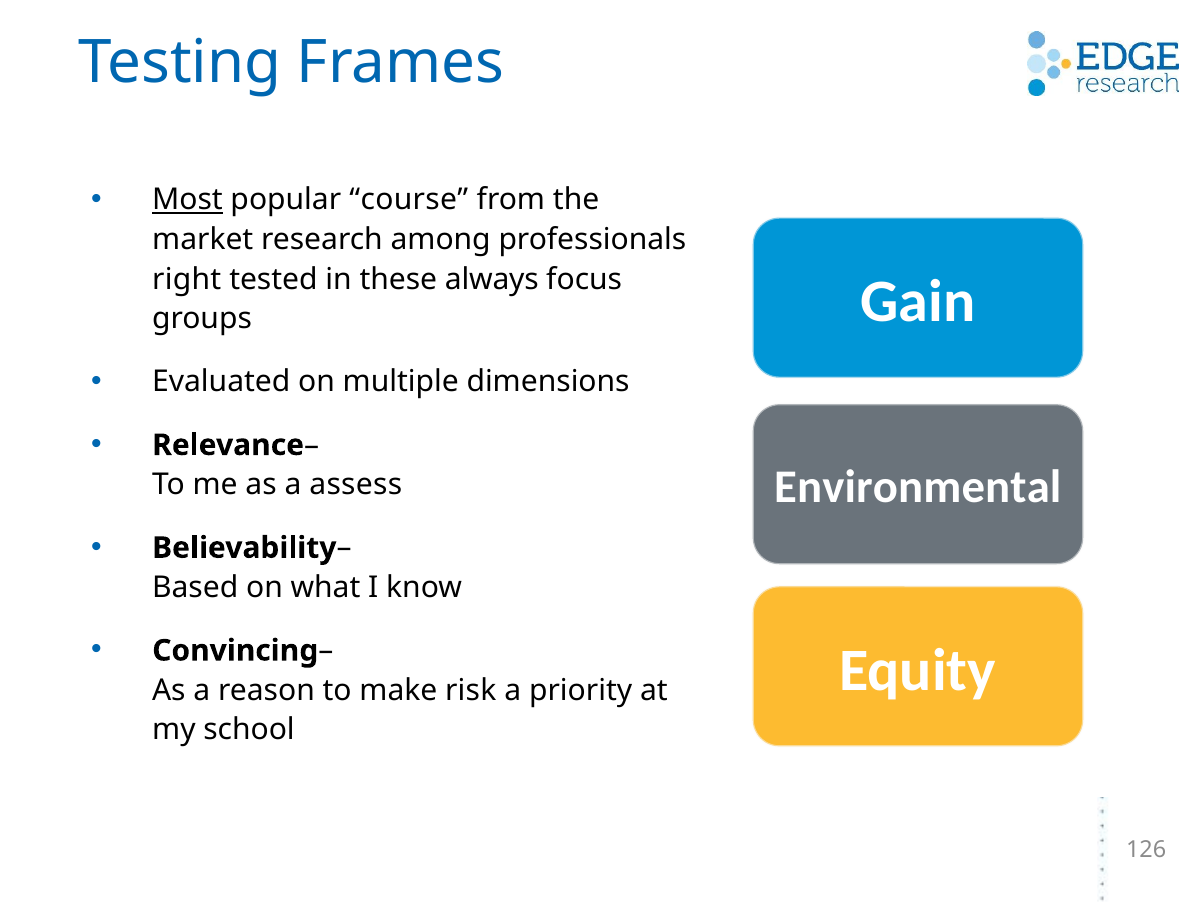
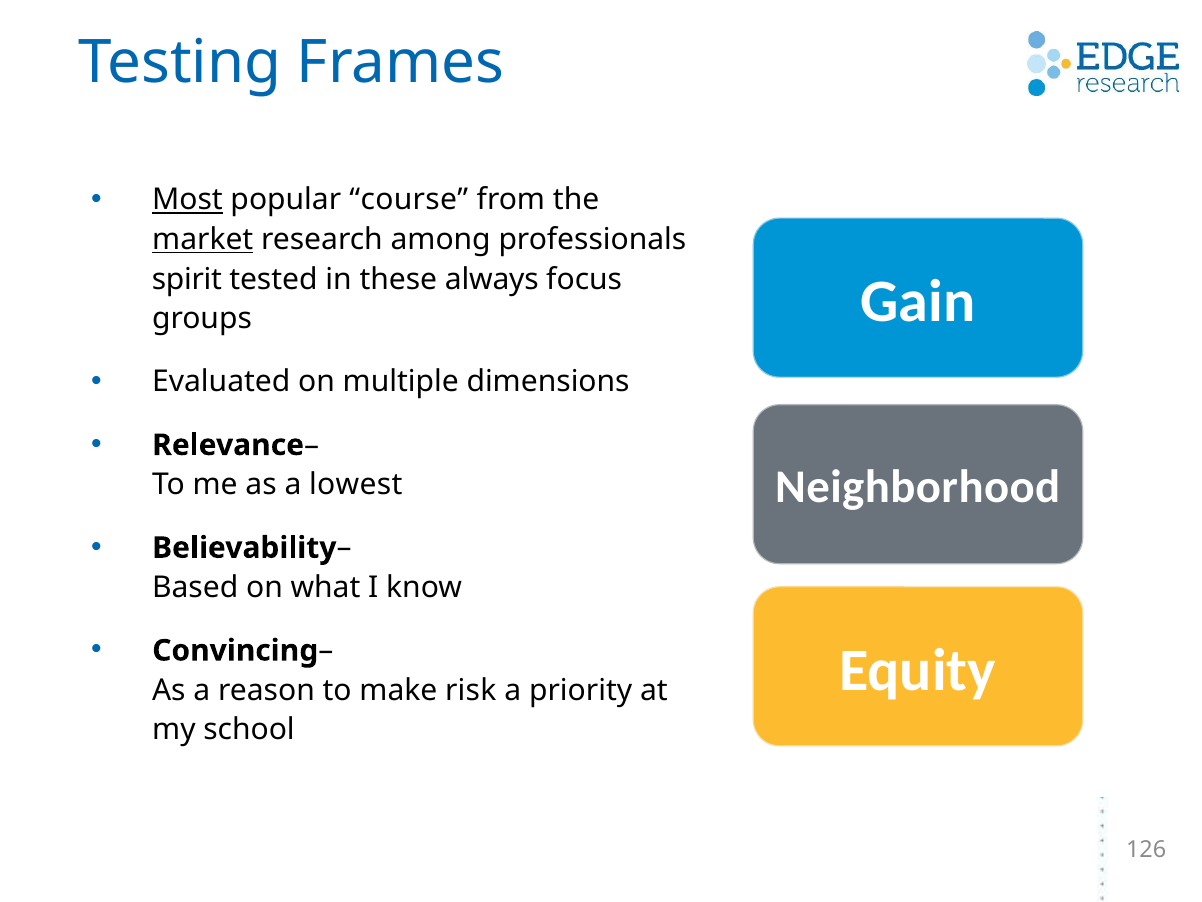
market underline: none -> present (203, 239)
right: right -> spirit (187, 279)
Environmental: Environmental -> Neighborhood (918, 487)
assess: assess -> lowest (356, 485)
